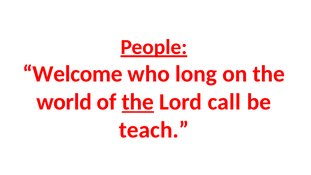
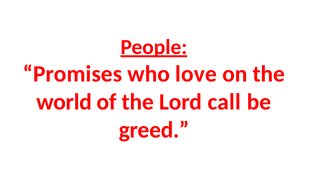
Welcome: Welcome -> Promises (72, 74)
long: long -> love (196, 74)
the underline: present -> none (138, 102)
teach: teach -> greed (154, 130)
